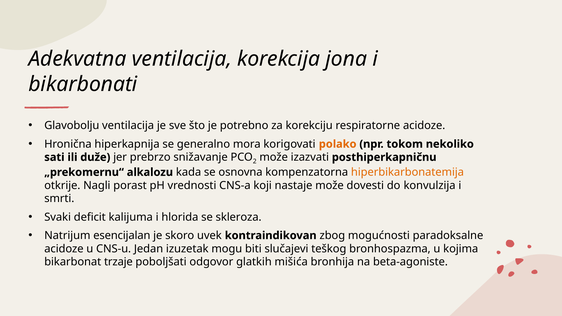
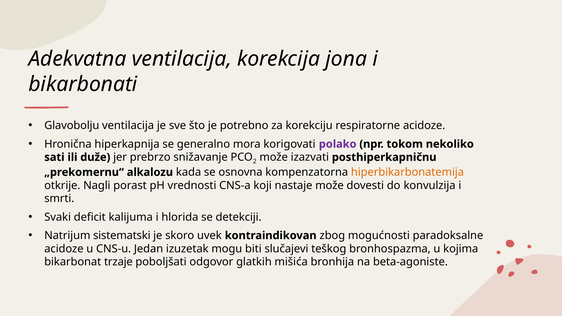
polako colour: orange -> purple (338, 144)
skleroza: skleroza -> detekciji (239, 217)
esencijalan: esencijalan -> sistematski (122, 236)
